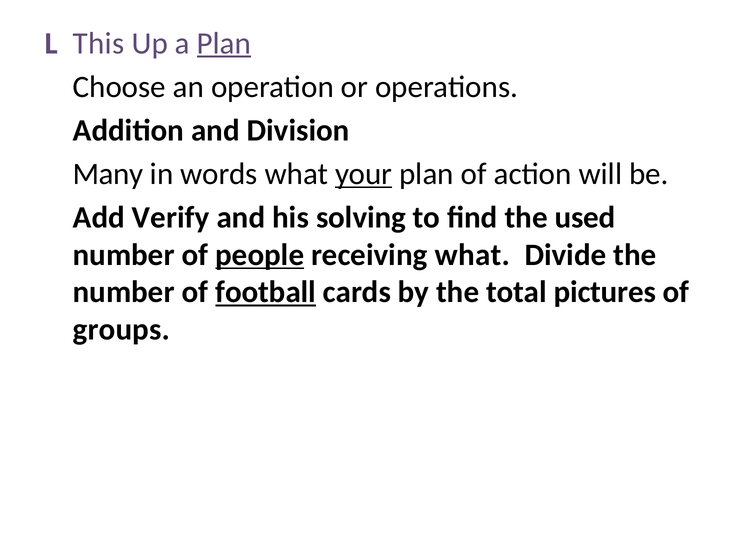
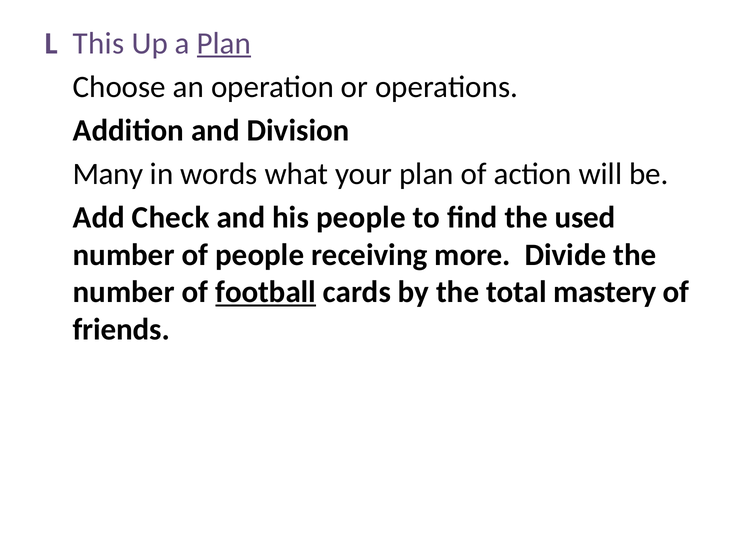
your underline: present -> none (364, 174)
Verify: Verify -> Check (171, 217)
his solving: solving -> people (361, 217)
people underline: present -> none (260, 255)
receiving what: what -> more (473, 255)
pictures: pictures -> mastery (605, 292)
groups: groups -> friends (121, 329)
